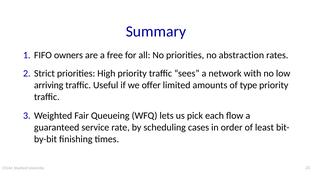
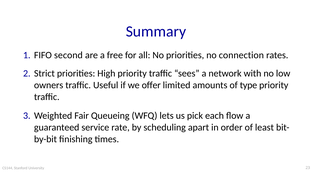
owners: owners -> second (68, 55)
abstraction: abstraction -> connection (241, 55)
arriving: arriving -> owners (49, 85)
cases: cases -> apart (199, 127)
